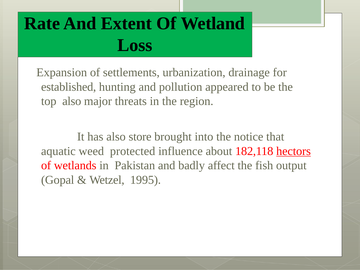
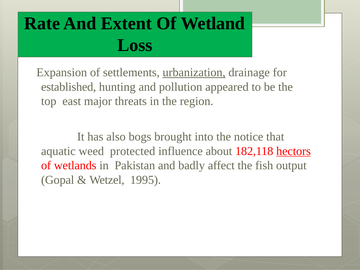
urbanization underline: none -> present (194, 72)
top also: also -> east (72, 101)
store: store -> bogs (140, 137)
